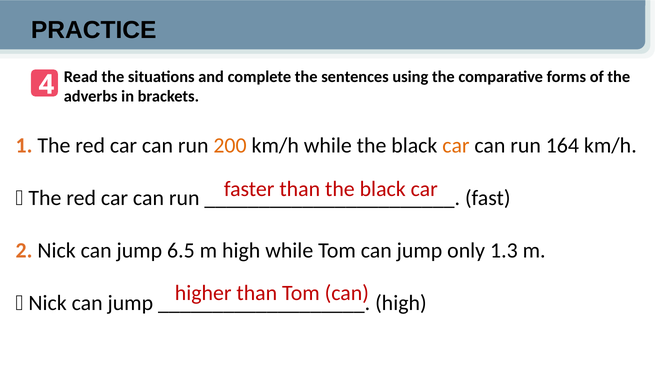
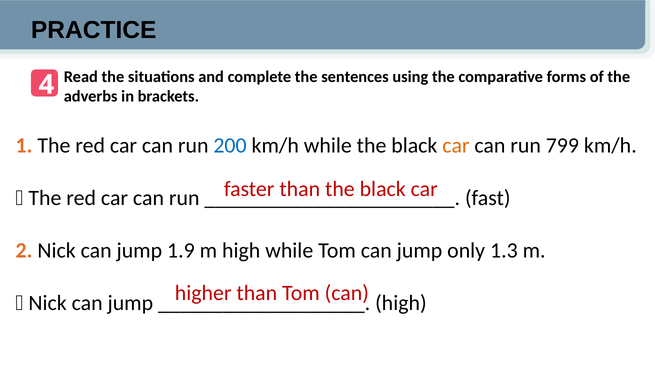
200 colour: orange -> blue (230, 145)
164: 164 -> 799 (562, 145)
6.5: 6.5 -> 1.9 (181, 250)
